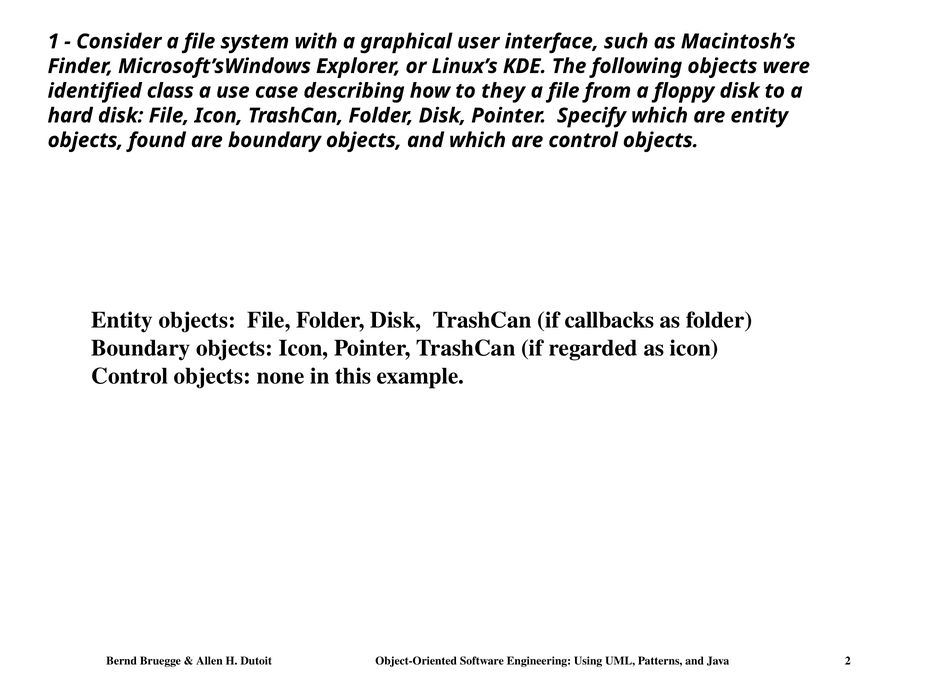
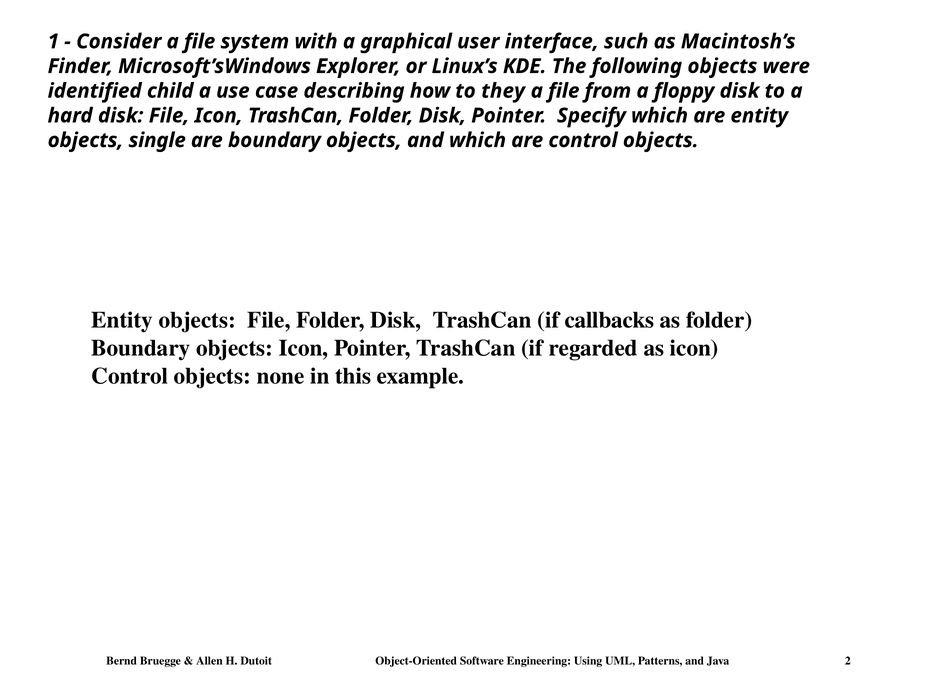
class: class -> child (170, 91)
found: found -> single (157, 140)
